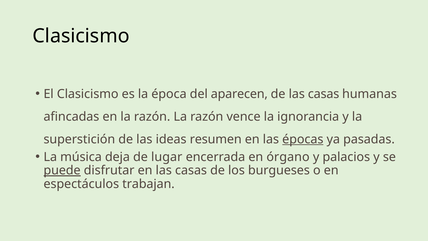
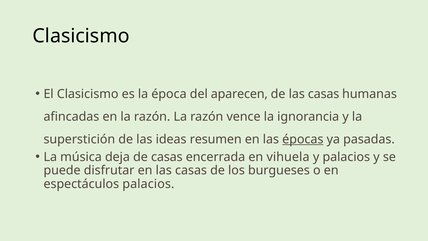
de lugar: lugar -> casas (167, 157)
órgano: órgano -> vihuela (288, 157)
puede underline: present -> none (62, 170)
espectáculos trabajan: trabajan -> palacios (148, 184)
